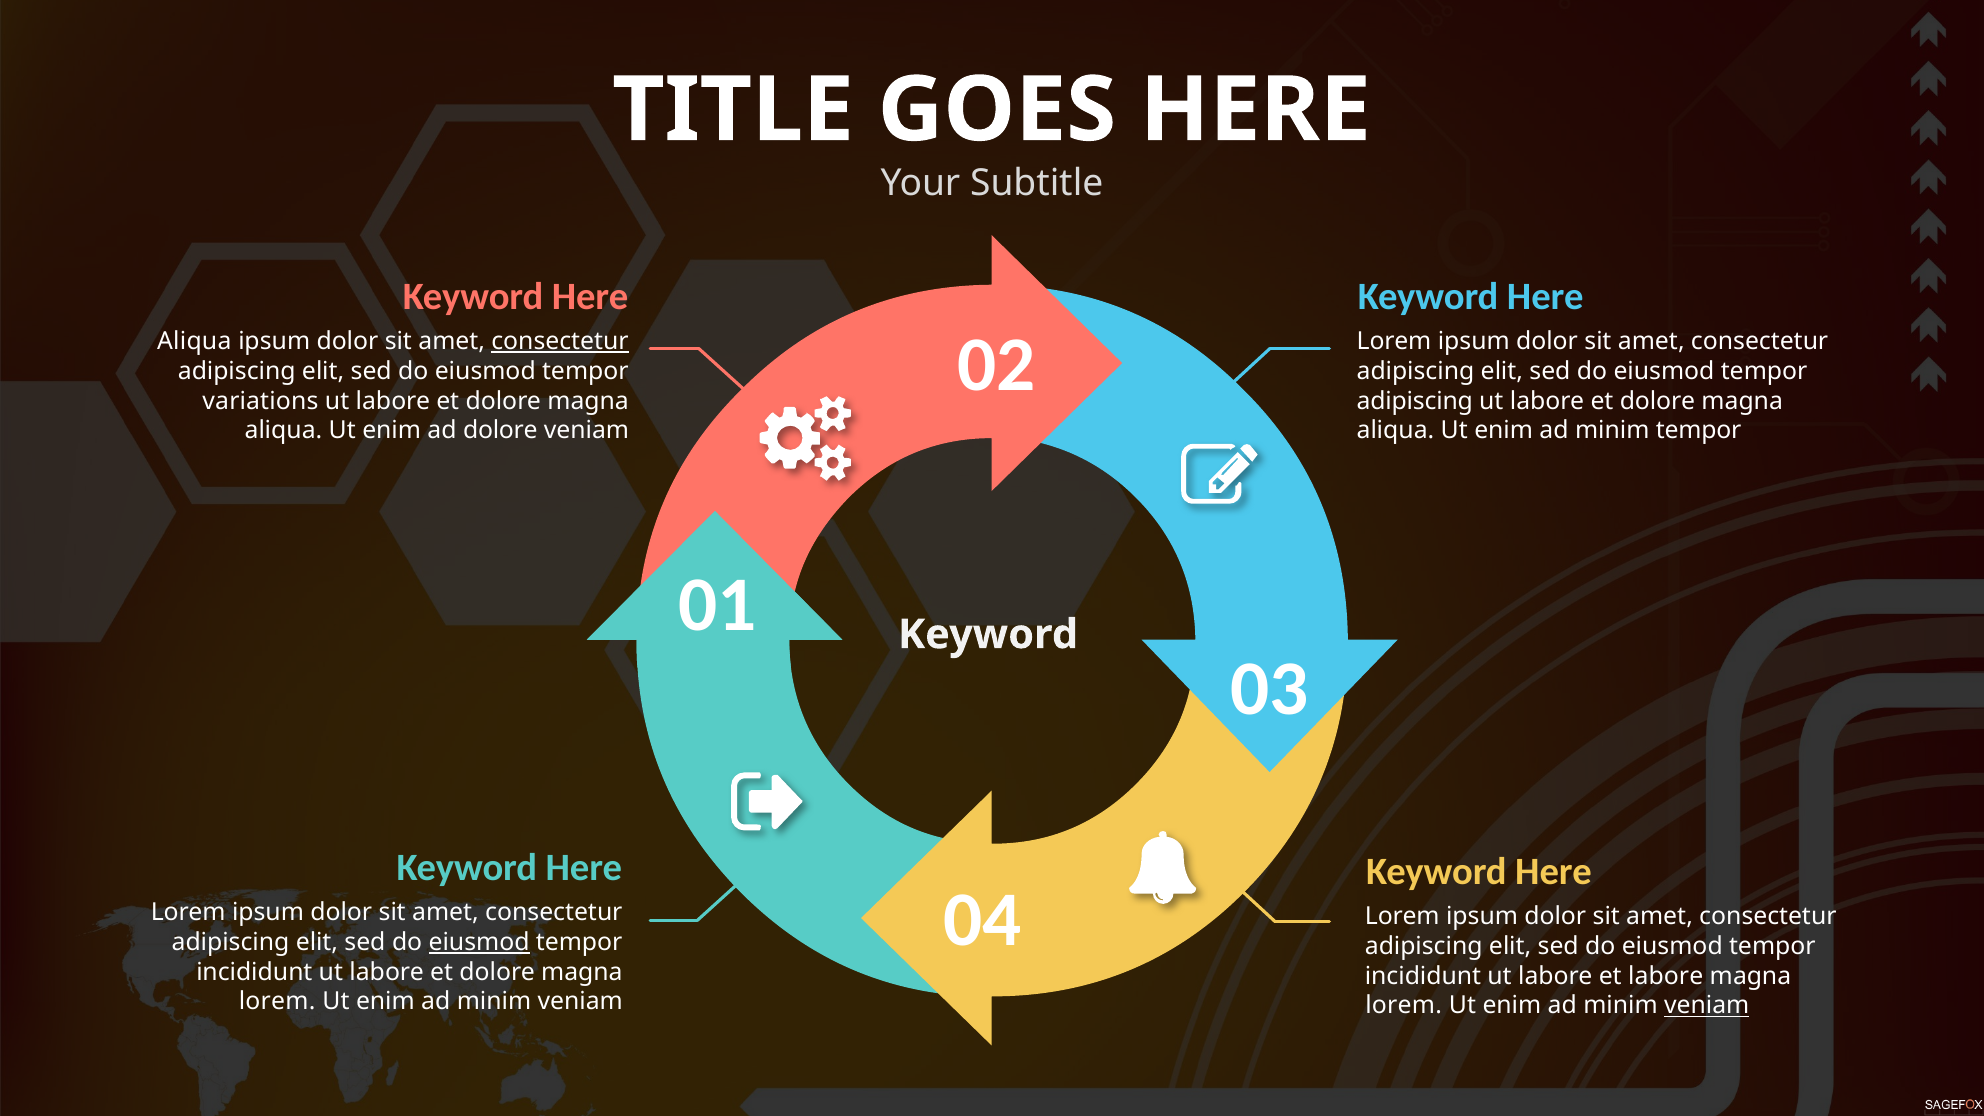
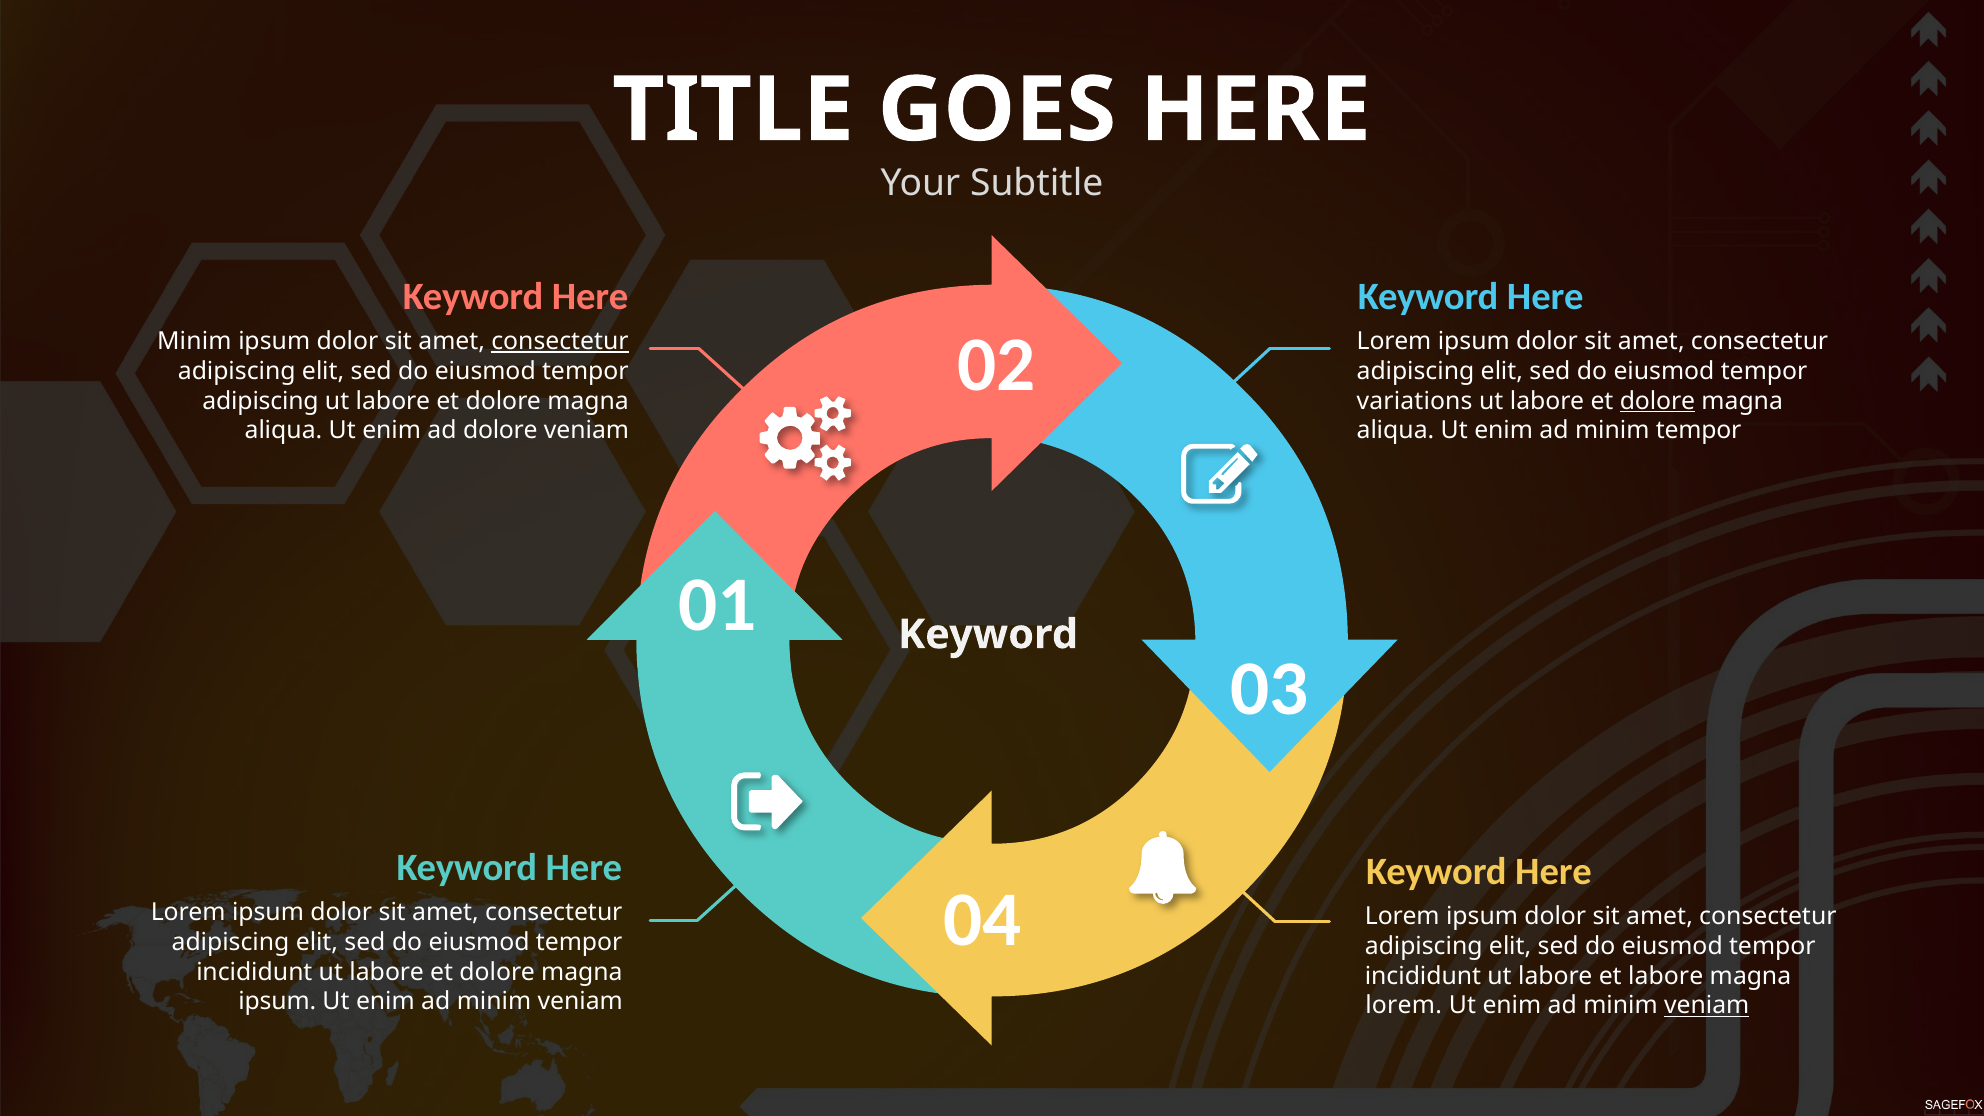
Aliqua: Aliqua -> Minim (194, 341)
variations: variations -> adipiscing (261, 401)
adipiscing: adipiscing -> variations (1415, 401)
dolore underline: none -> present (1657, 401)
eiusmod underline: present -> none (479, 942)
lorem: lorem -> ipsum (277, 1002)
